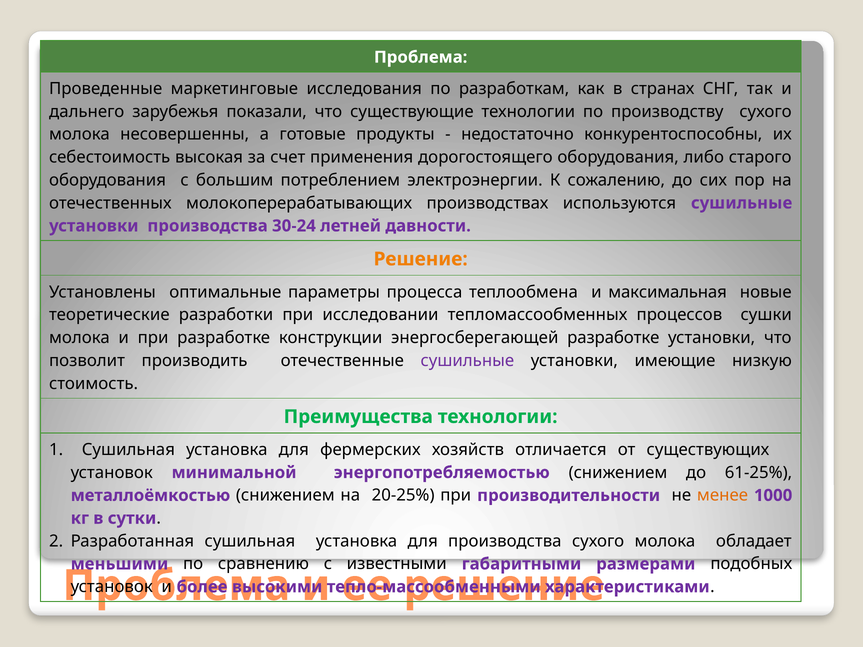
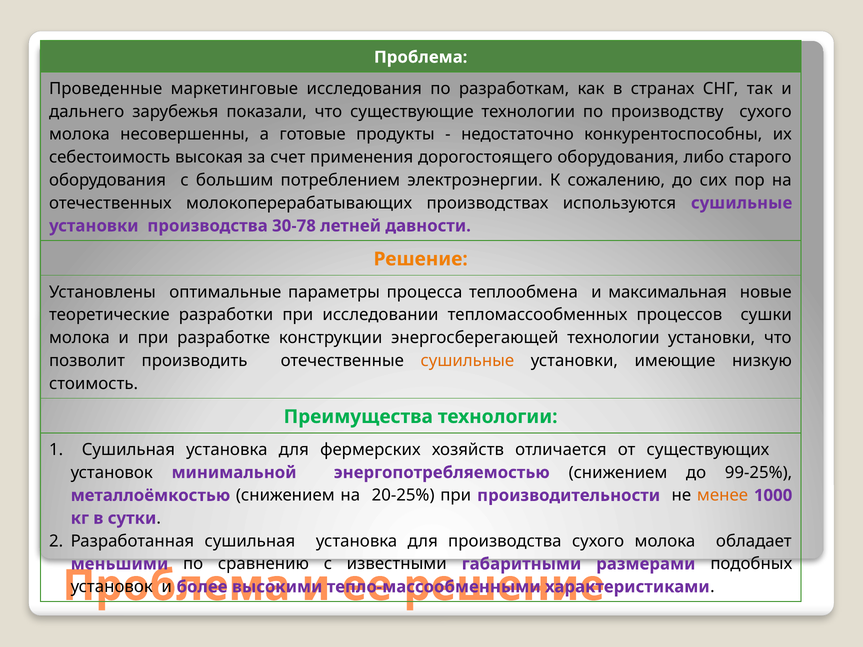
30-24: 30-24 -> 30-78 (294, 226)
энергосберегающей разработке: разработке -> технологии (613, 338)
сушильные colour: purple -> orange (467, 361)
61-25%: 61-25% -> 99-25% (759, 473)
